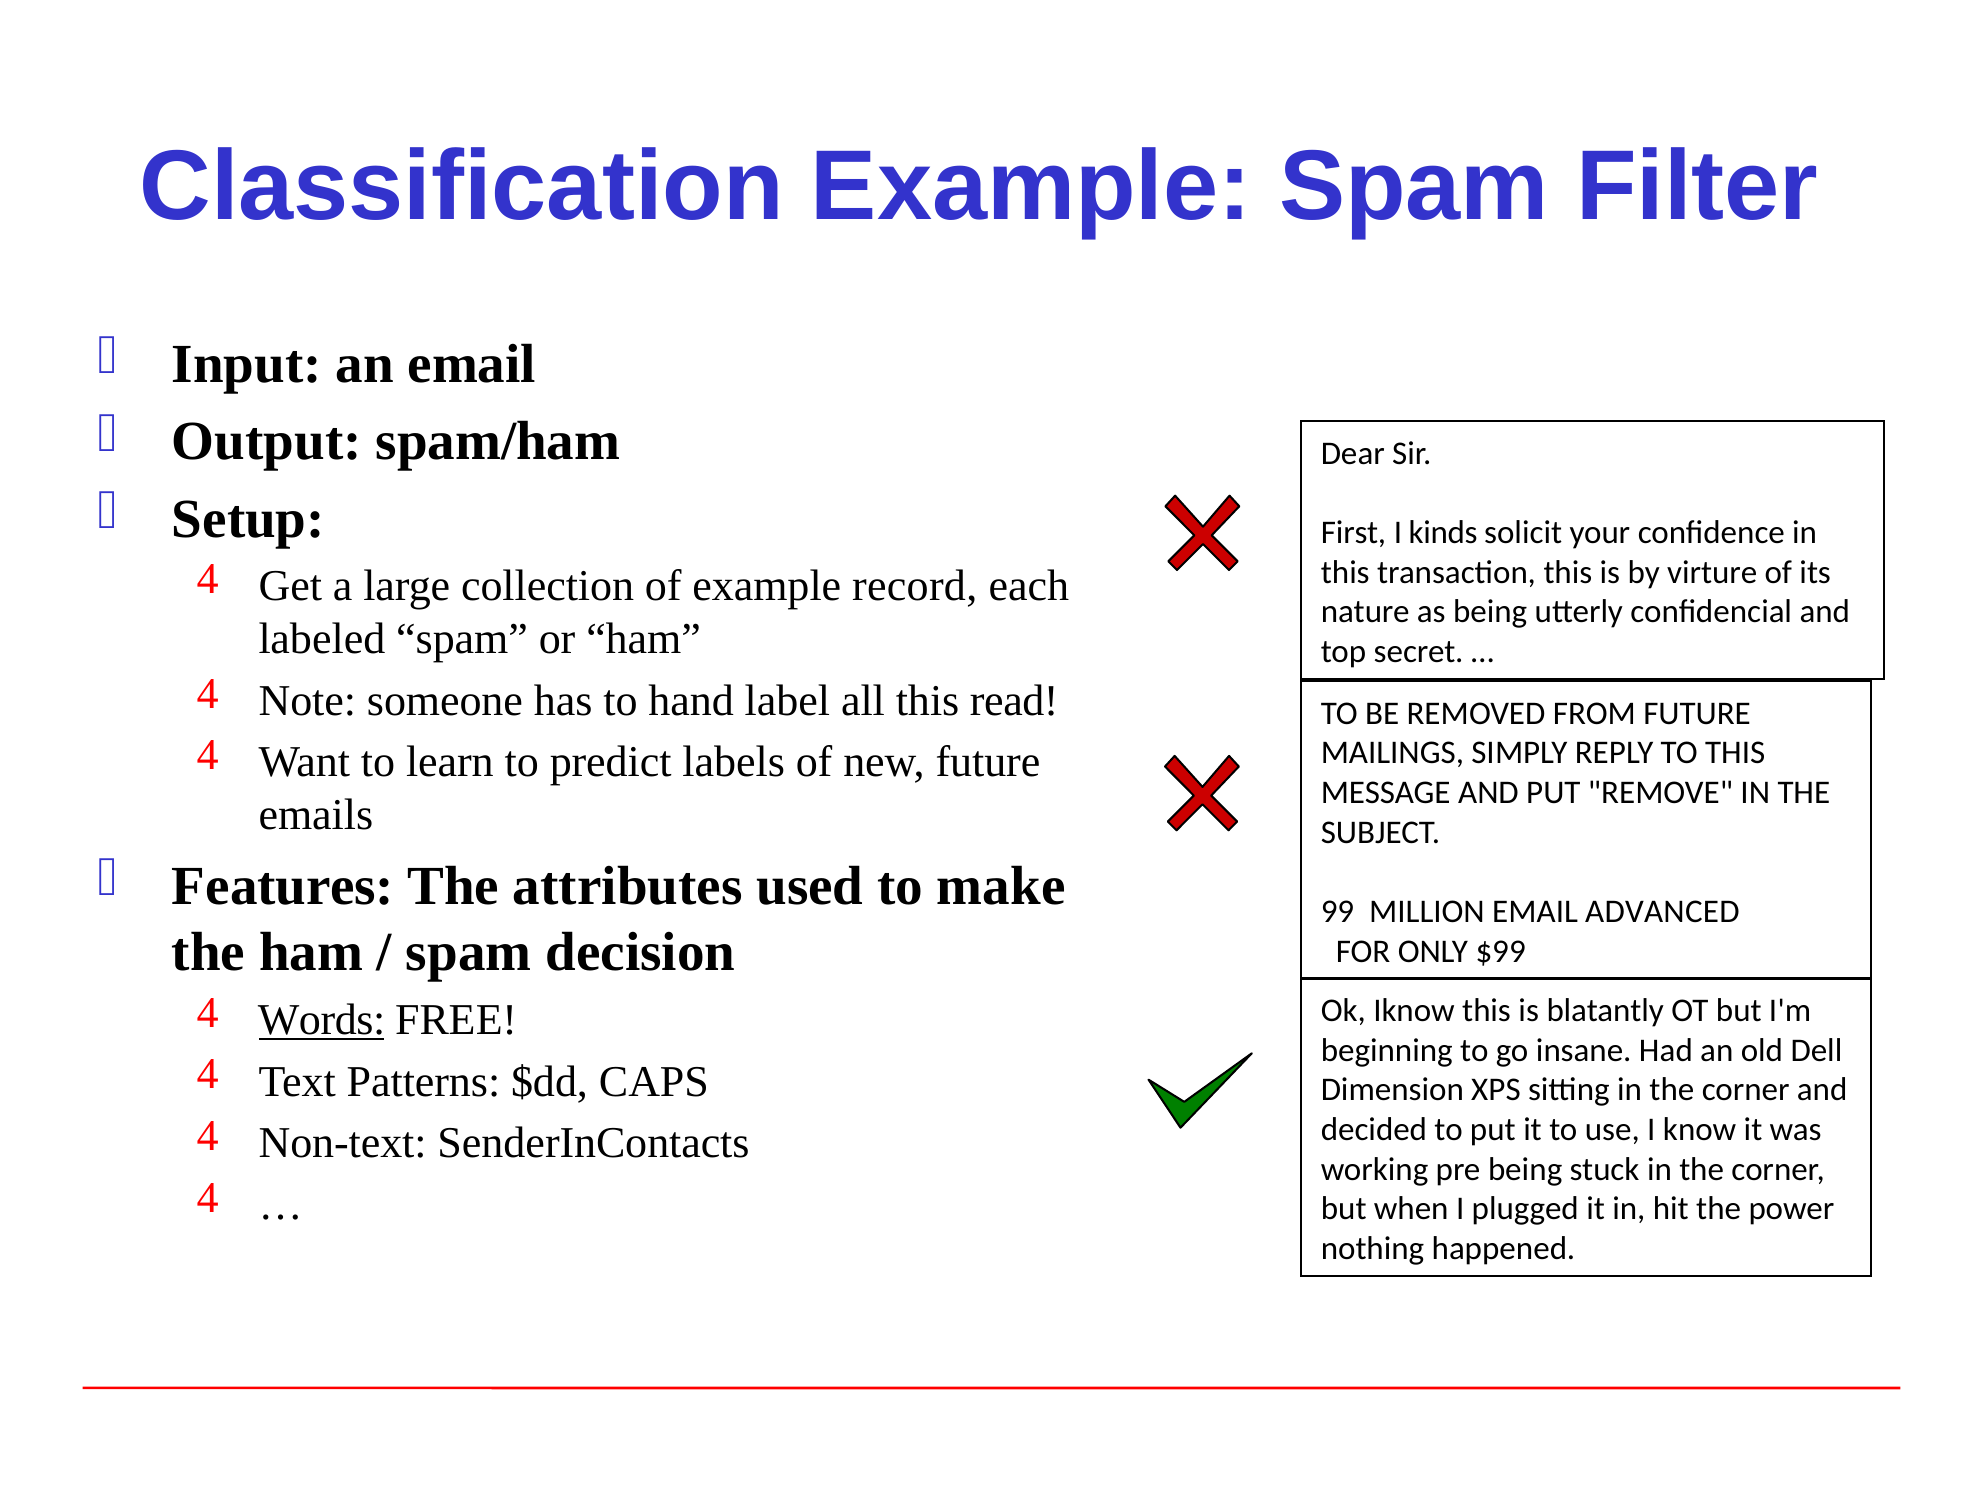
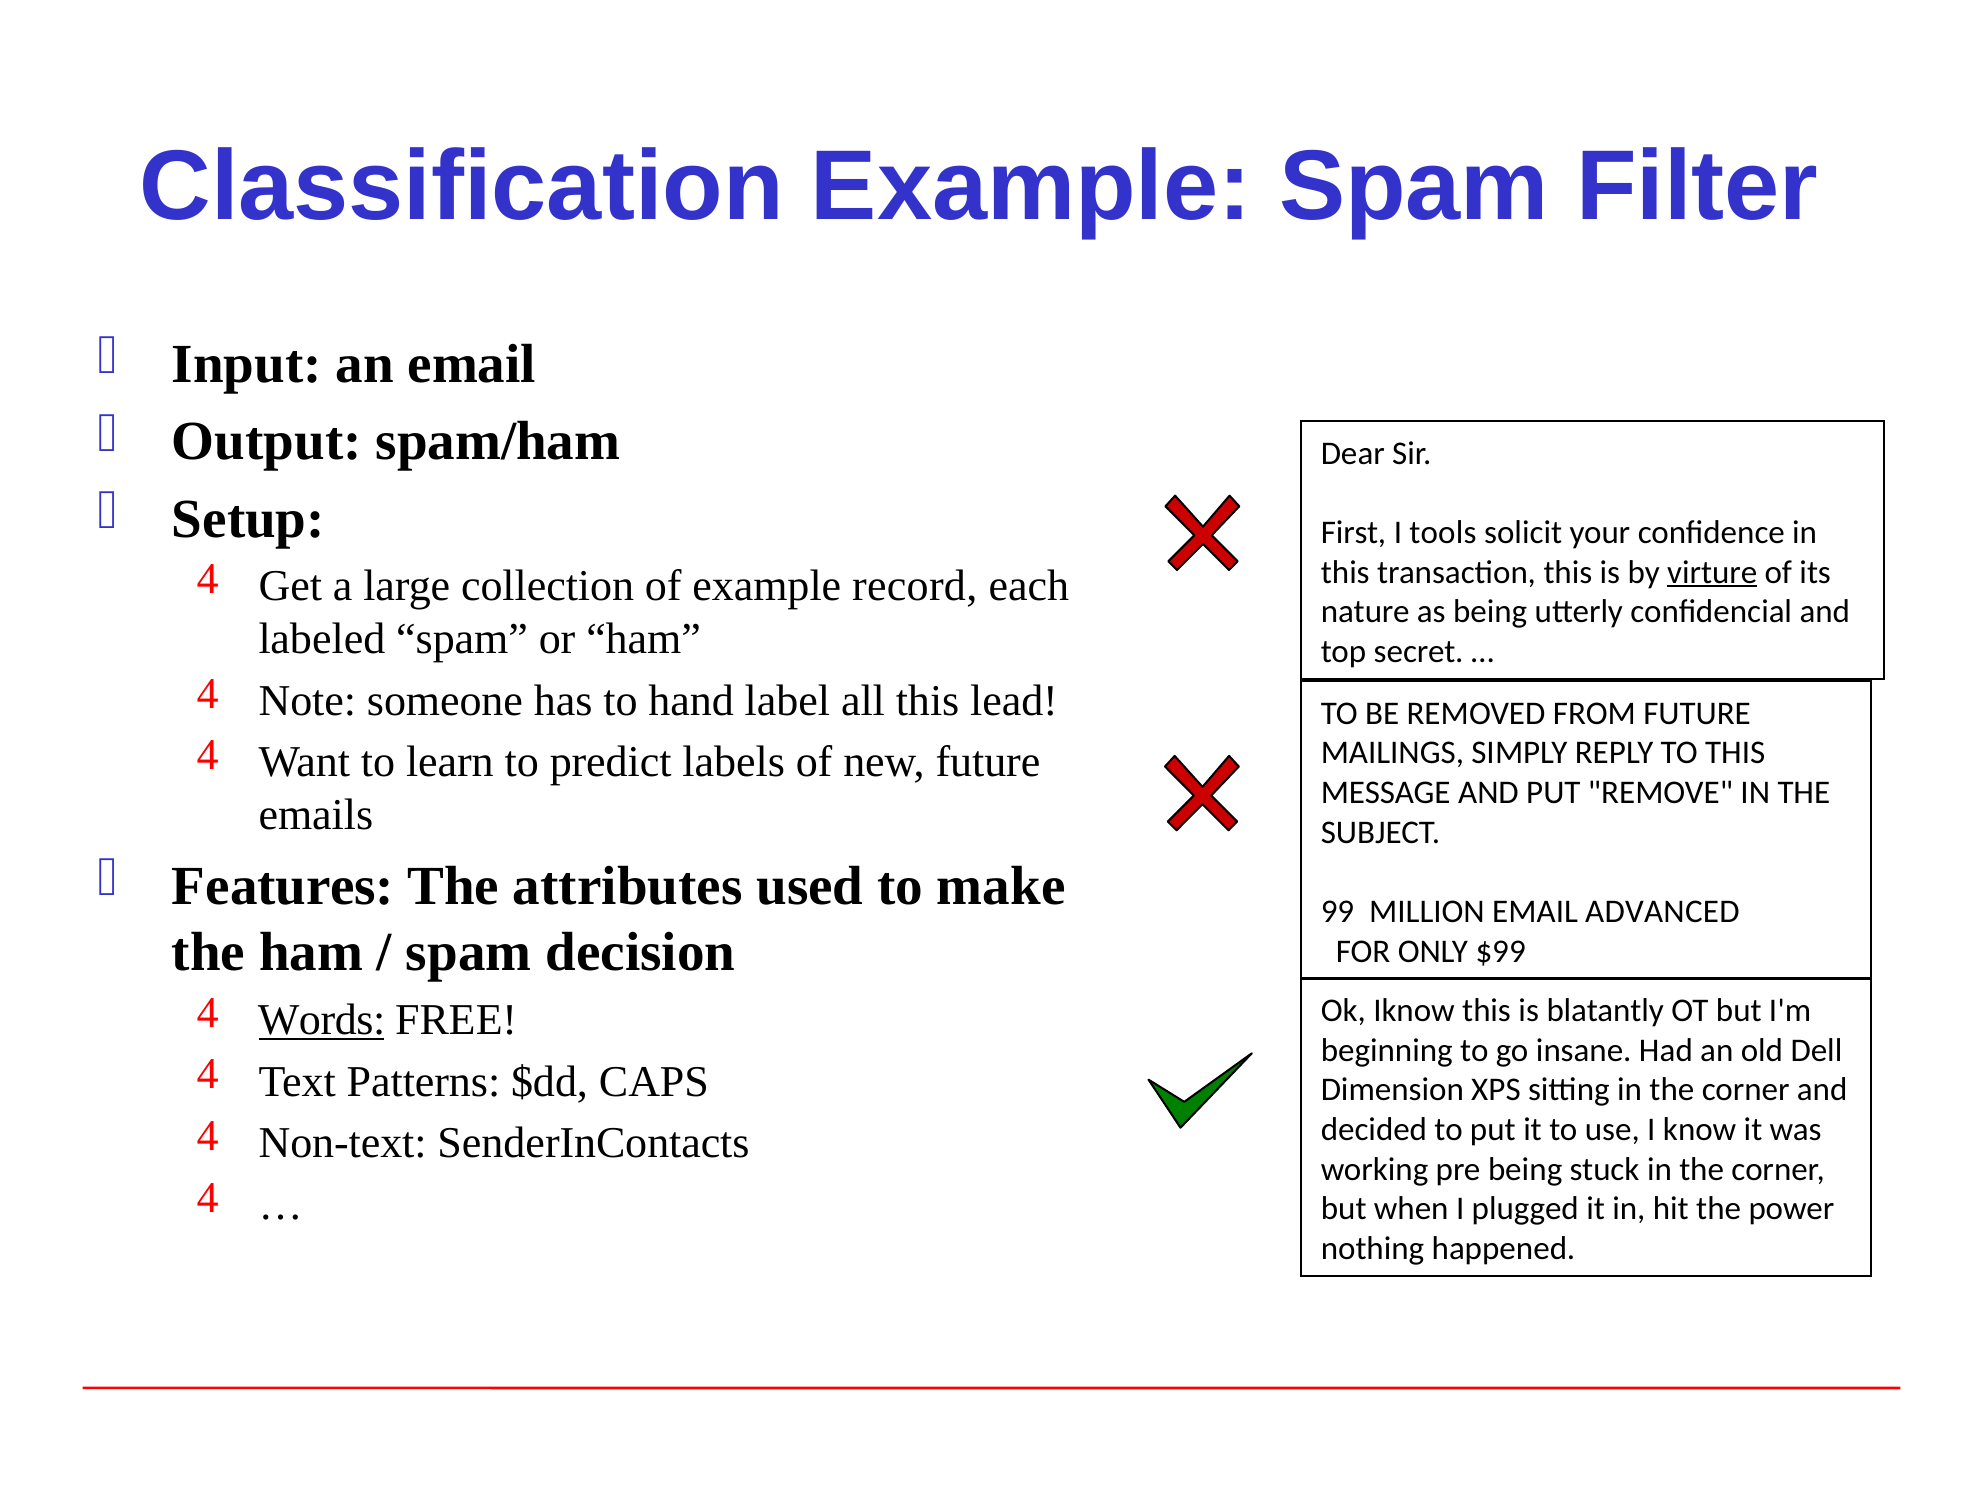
kinds: kinds -> tools (1443, 533)
virture underline: none -> present (1712, 572)
read: read -> lead (1014, 701)
